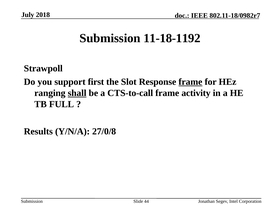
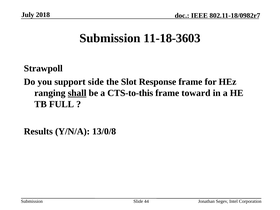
11-18-1192: 11-18-1192 -> 11-18-3603 (172, 38)
first: first -> side (96, 82)
frame underline: present -> none (190, 82)
CTS-to-call: CTS-to-call -> CTS-to-this (130, 93)
activity: activity -> toward (196, 93)
27/0/8: 27/0/8 -> 13/0/8 (104, 131)
